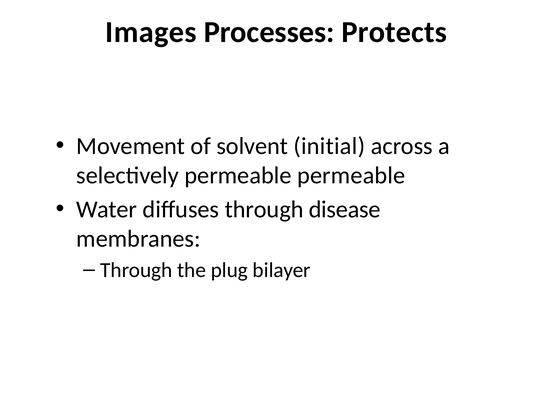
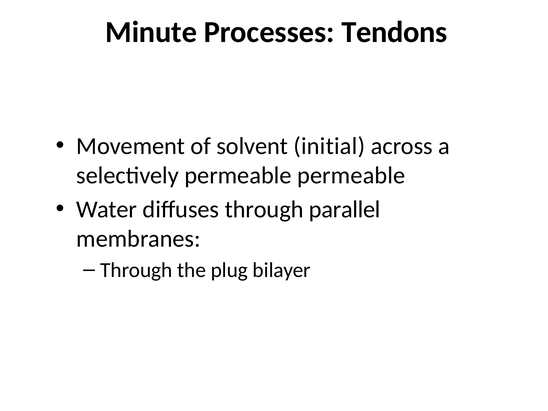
Images: Images -> Minute (151, 32)
Protects: Protects -> Tendons (394, 32)
disease: disease -> parallel (345, 209)
